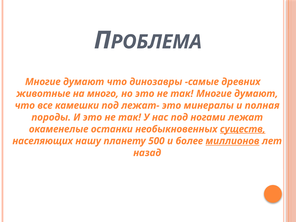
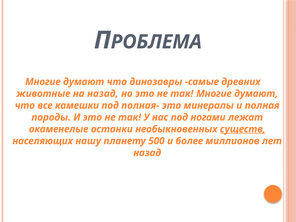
на много: много -> назад (103, 94)
лежат-: лежат- -> полная- (140, 105)
миллионов underline: present -> none (232, 141)
